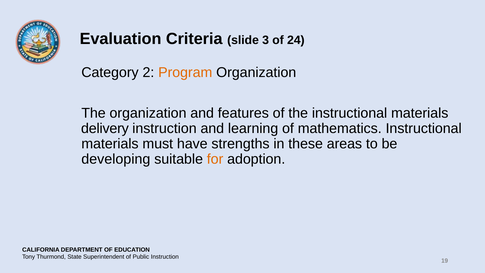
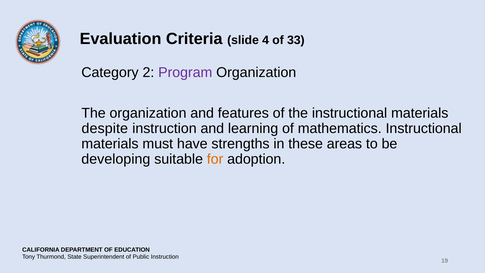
3: 3 -> 4 (266, 40)
24: 24 -> 33 (296, 40)
Program colour: orange -> purple (185, 73)
delivery: delivery -> despite (105, 128)
